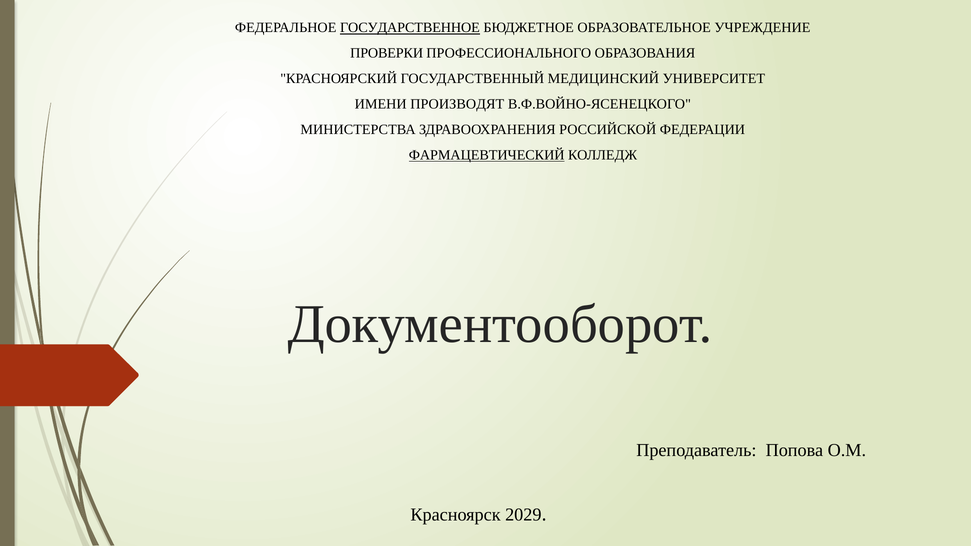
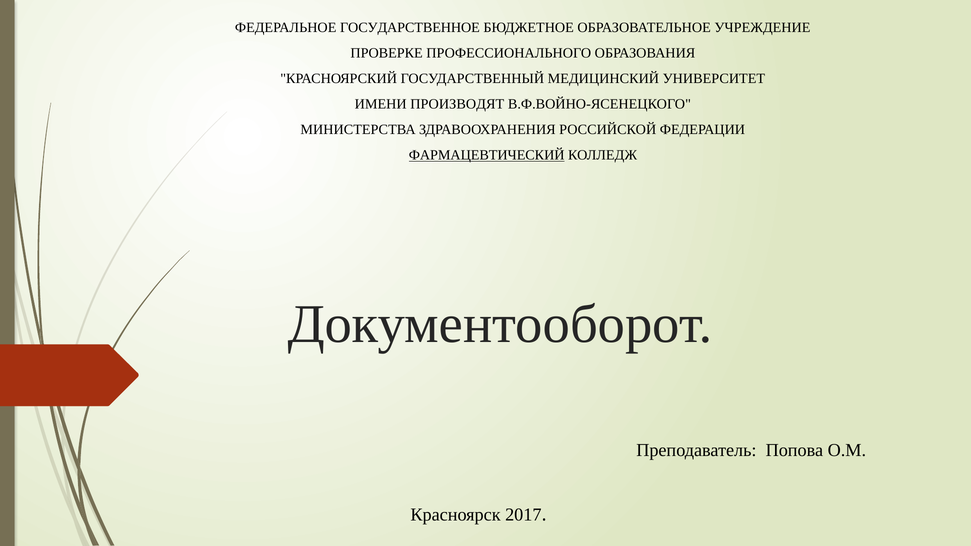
ГОСУДАРСТВЕННОЕ underline: present -> none (410, 28)
ПРОВЕРКИ: ПРОВЕРКИ -> ПРОВЕРКЕ (387, 53)
2029: 2029 -> 2017 (523, 515)
